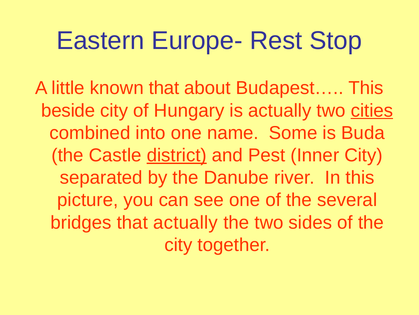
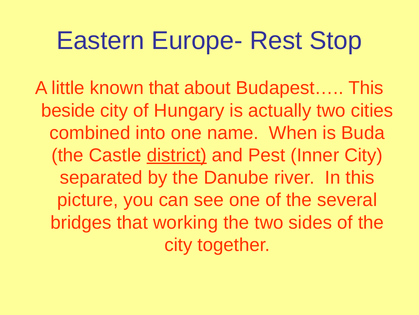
cities underline: present -> none (372, 110)
Some: Some -> When (293, 133)
that actually: actually -> working (186, 222)
